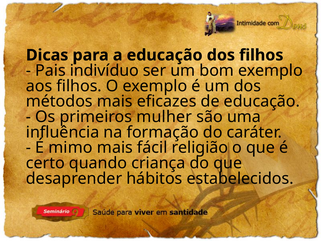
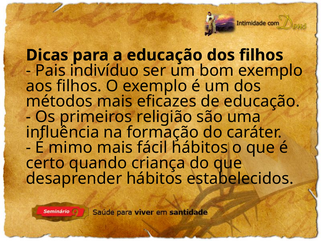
mulher: mulher -> religião (164, 117)
fácil religião: religião -> hábitos (200, 148)
